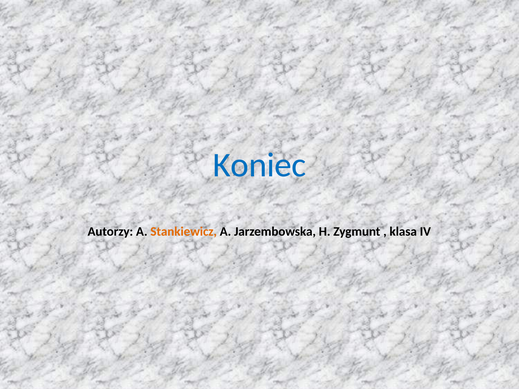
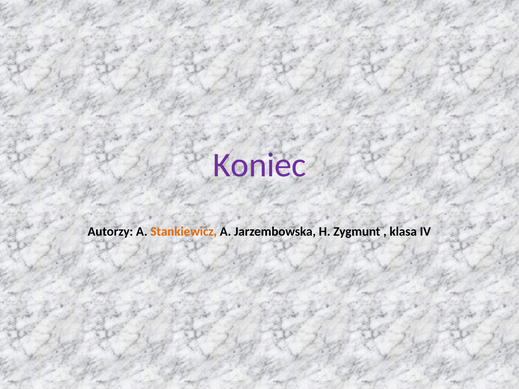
Koniec colour: blue -> purple (260, 165)
